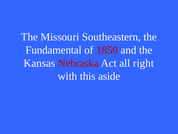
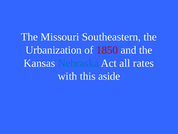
Fundamental: Fundamental -> Urbanization (54, 50)
Nebraska colour: red -> blue (78, 63)
right: right -> rates (143, 63)
